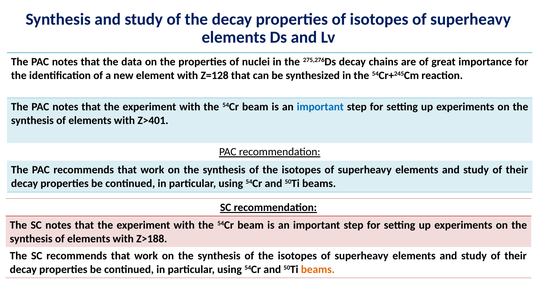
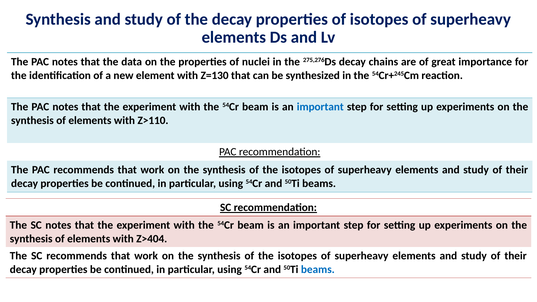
Z=128: Z=128 -> Z=130 (215, 75)
Z>401: Z>401 -> Z>110 (153, 121)
Z>188: Z>188 -> Z>404 (152, 239)
beams colour: orange -> blue (318, 270)
